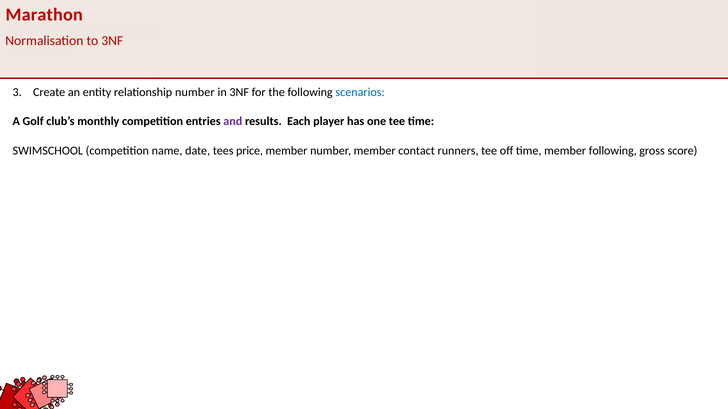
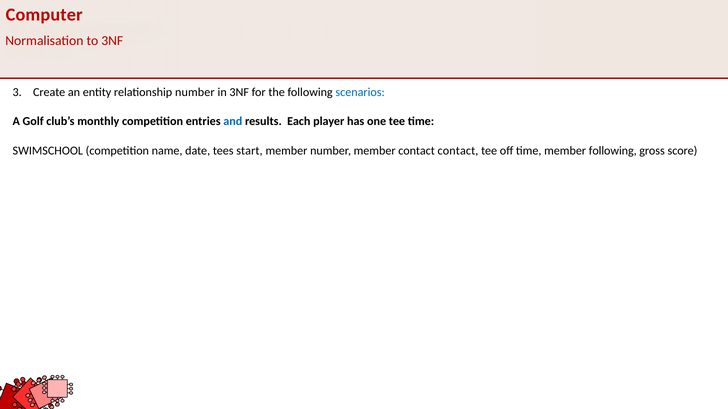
Marathon: Marathon -> Computer (44, 15)
and colour: purple -> blue (233, 122)
price: price -> start (249, 151)
contact runners: runners -> contact (458, 151)
